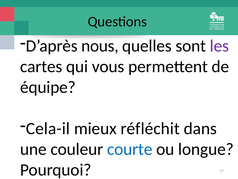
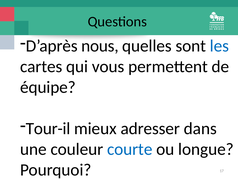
les colour: purple -> blue (219, 46)
Cela-il: Cela-il -> Tour-il (48, 128)
réfléchit: réfléchit -> adresser (150, 128)
